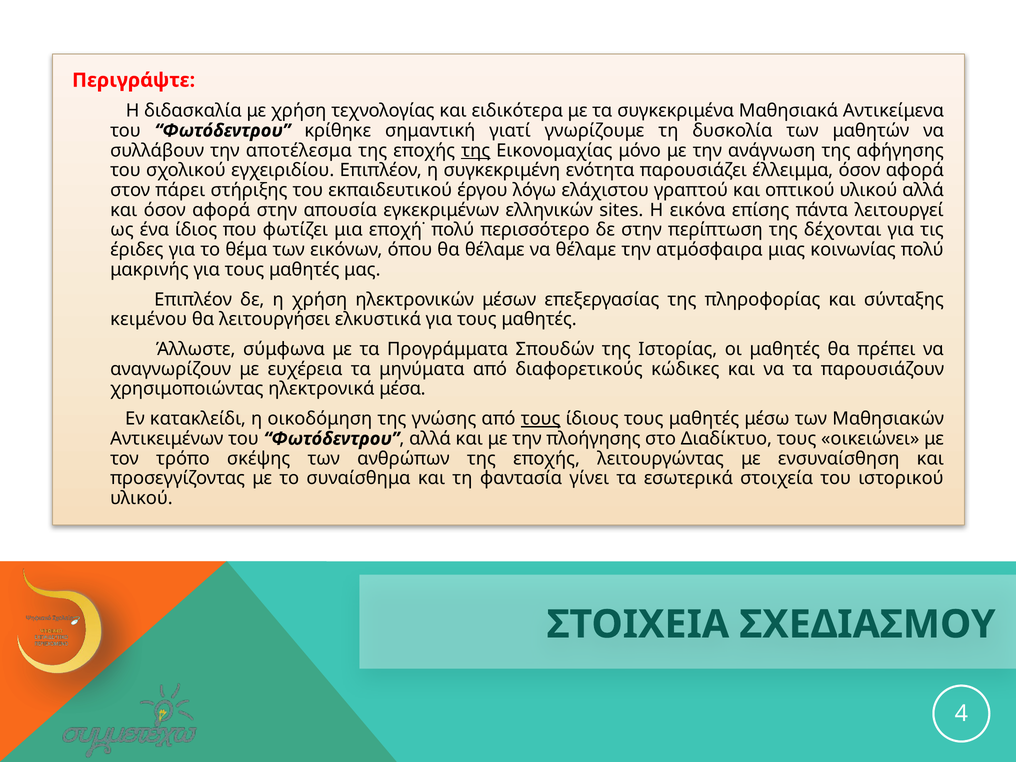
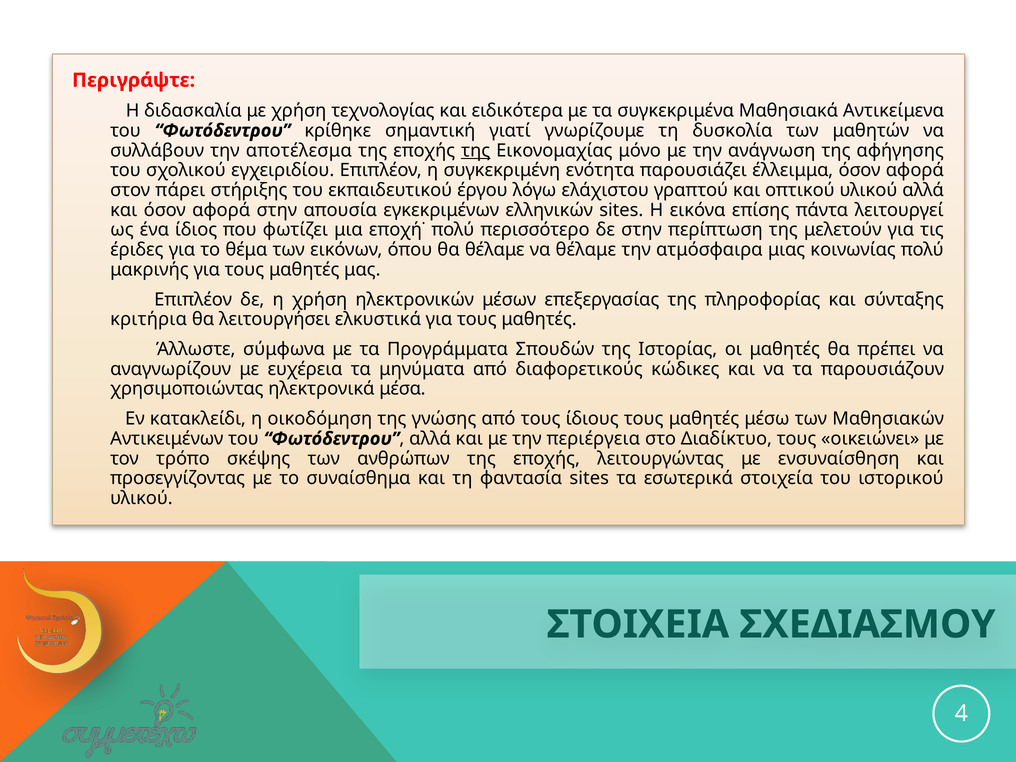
δέχονται: δέχονται -> μελετούν (843, 230)
κειμένου: κειμένου -> κριτήρια (149, 319)
τους underline: present -> none (541, 419)
πλοήγησης: πλοήγησης -> περιέργεια (593, 439)
φαντασία γίνει: γίνει -> sites (589, 478)
